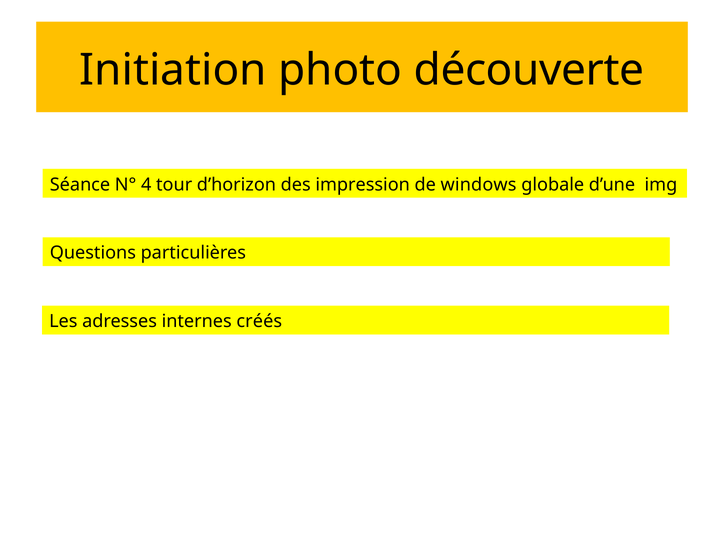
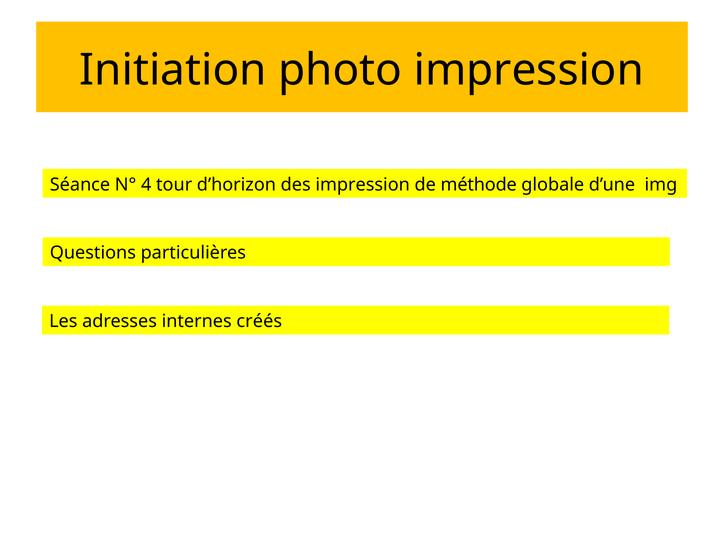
photo découverte: découverte -> impression (529, 70)
windows: windows -> méthode (479, 185)
